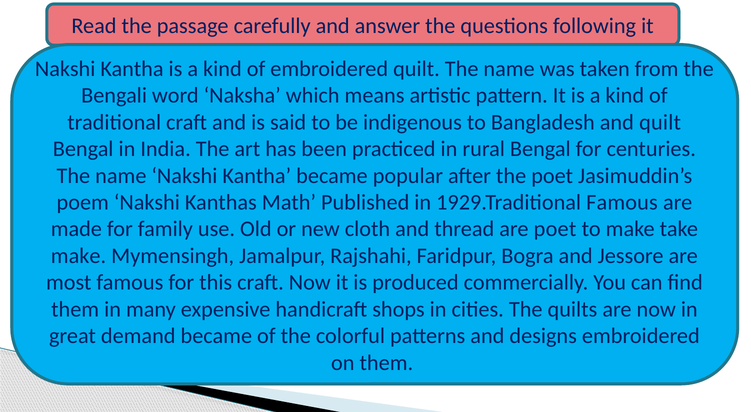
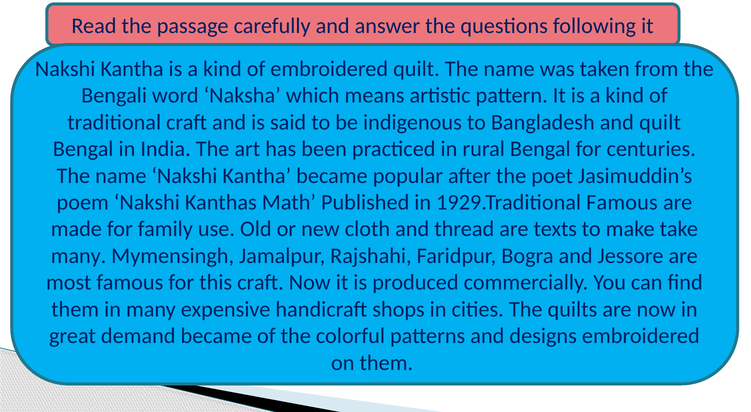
are poet: poet -> texts (555, 229)
make: make -> many (79, 256)
